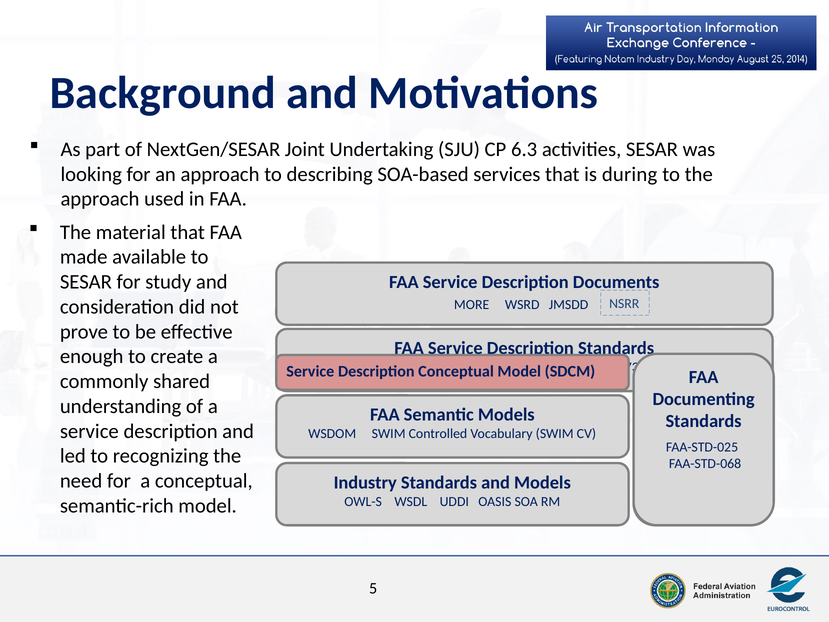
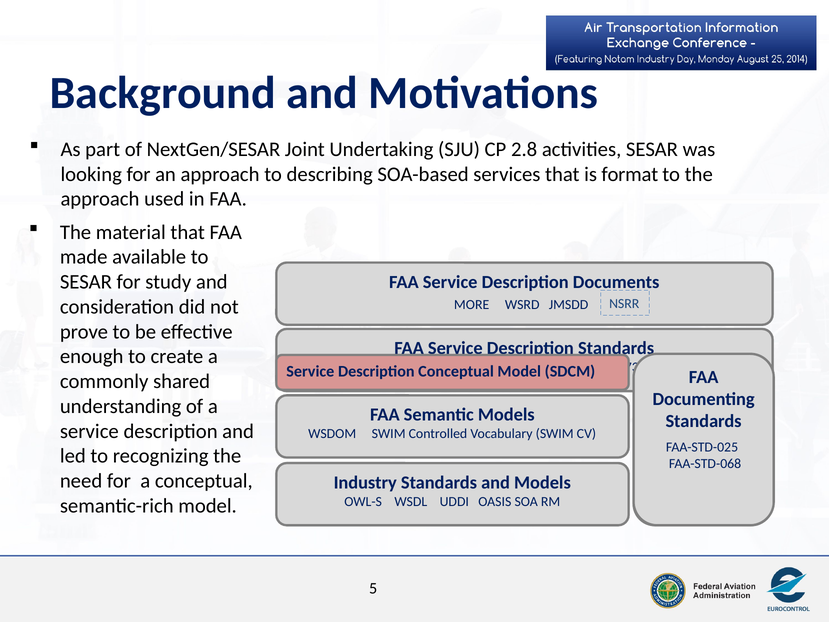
6.3: 6.3 -> 2.8 (524, 149)
during: during -> format (630, 174)
